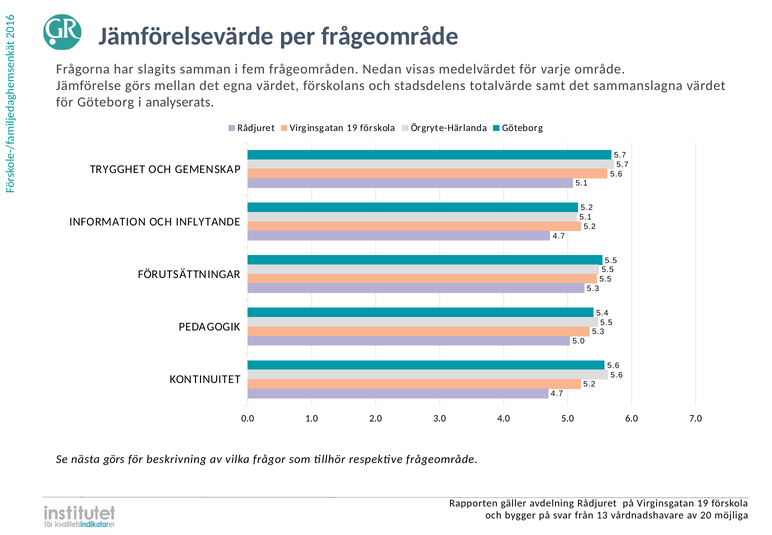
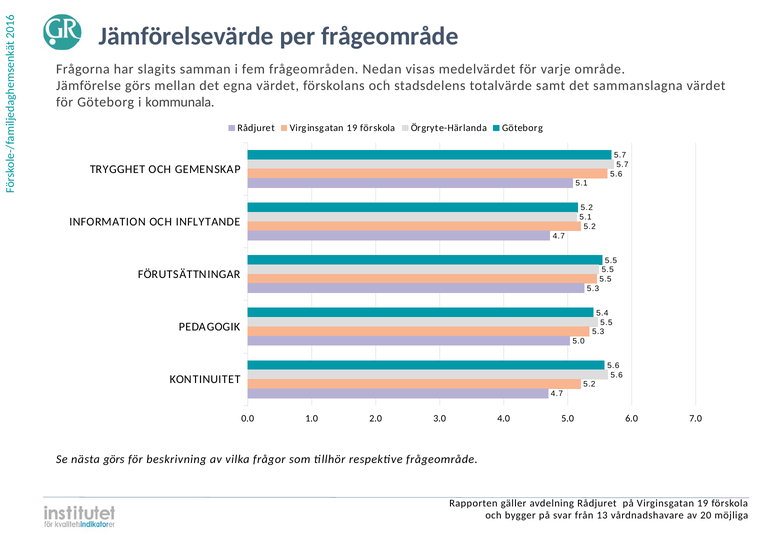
analyserats: analyserats -> kommunala (180, 102)
